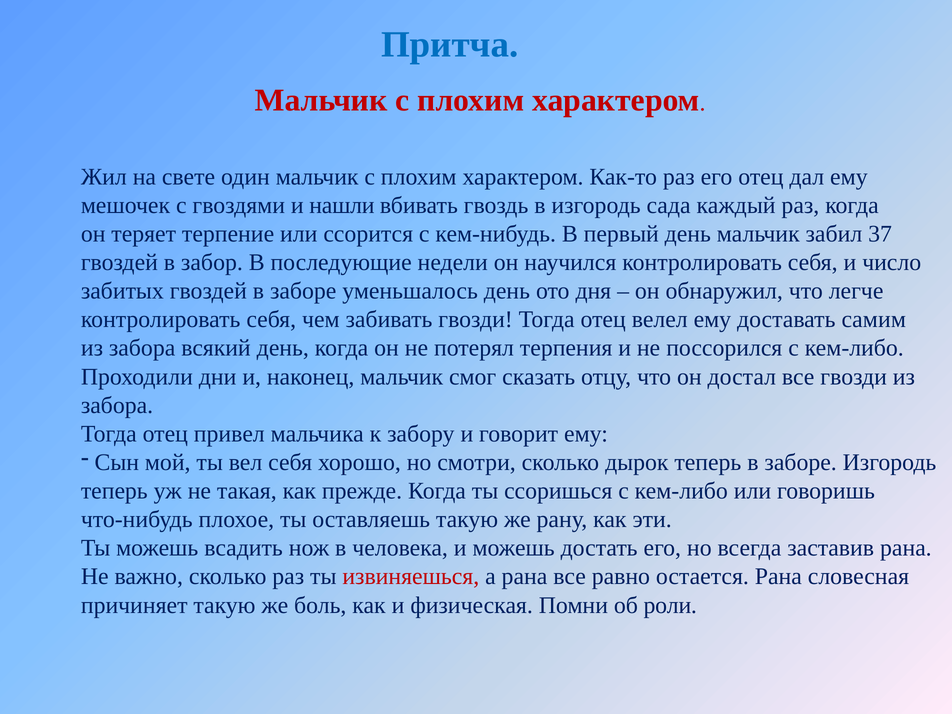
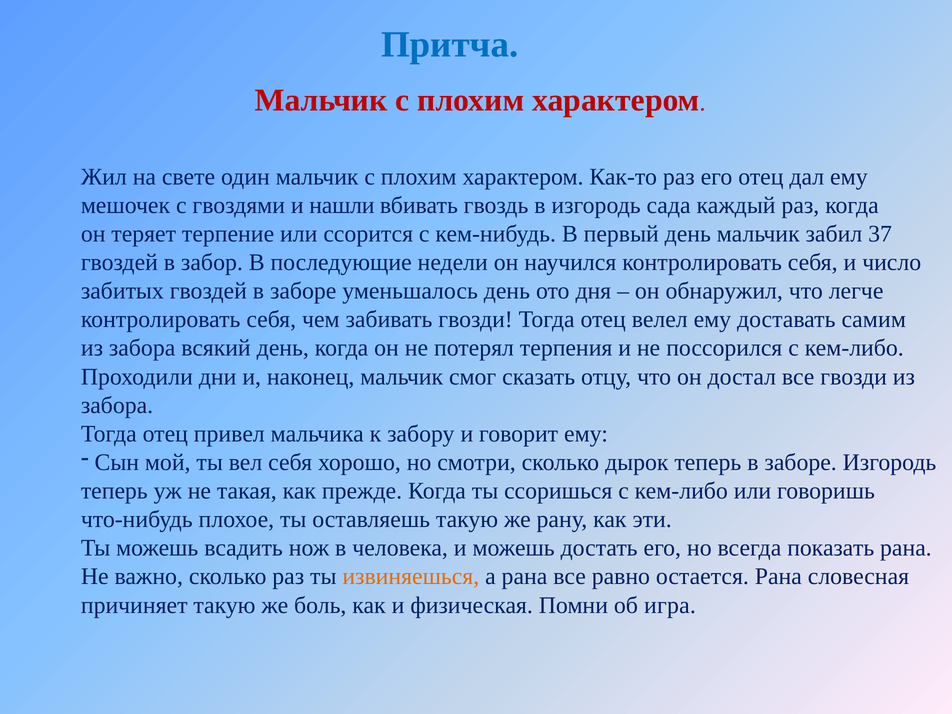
заставив: заставив -> показать (831, 548)
извиняешься colour: red -> orange (411, 577)
роли: роли -> игра (670, 605)
